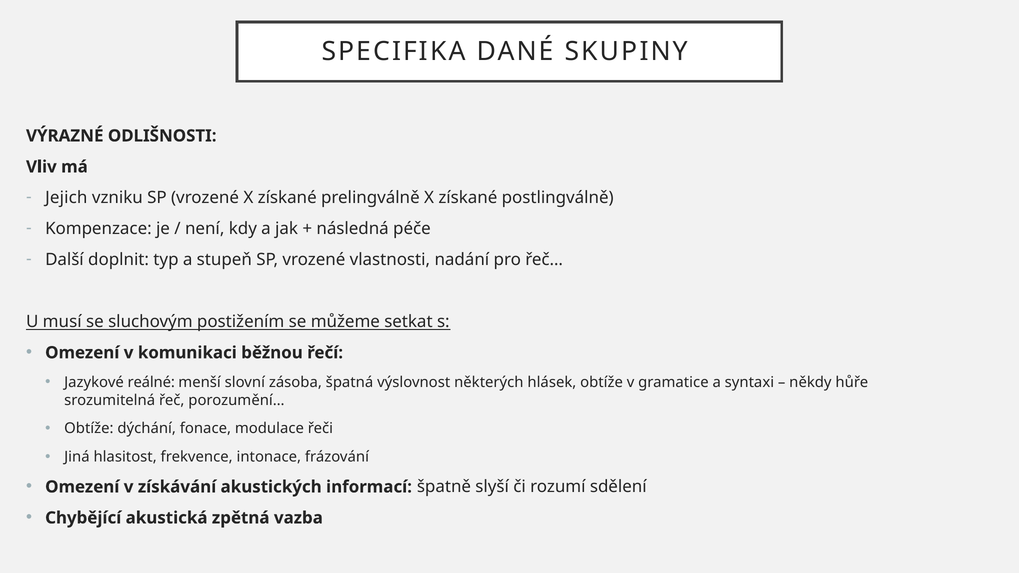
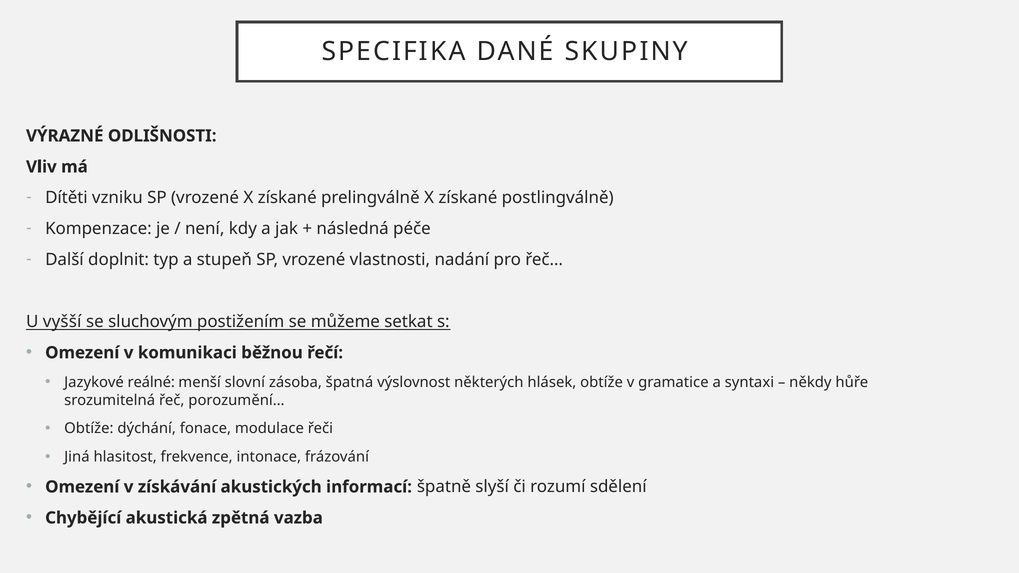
Jejich: Jejich -> Dítěti (66, 198)
musí: musí -> vyšší (62, 322)
